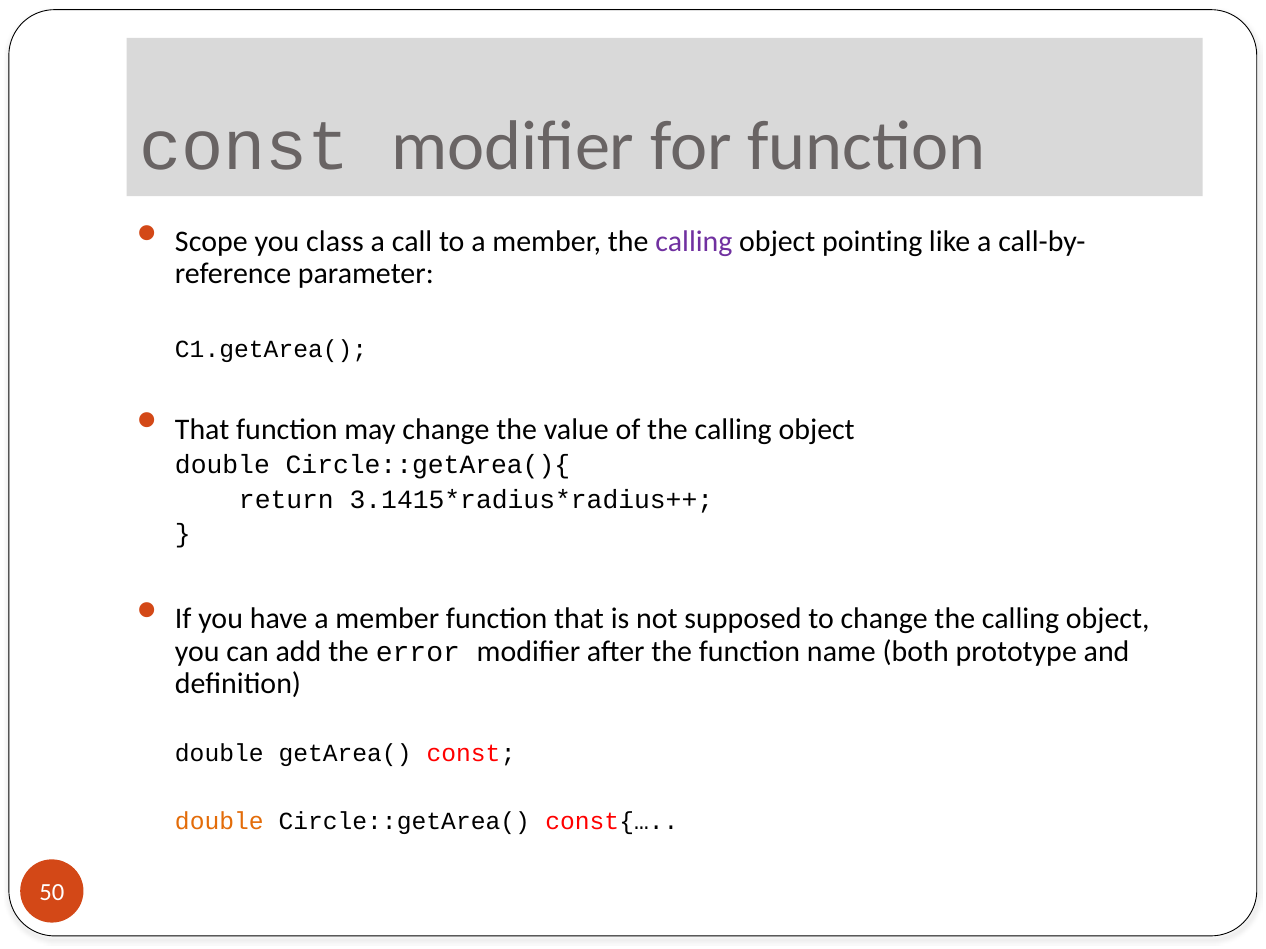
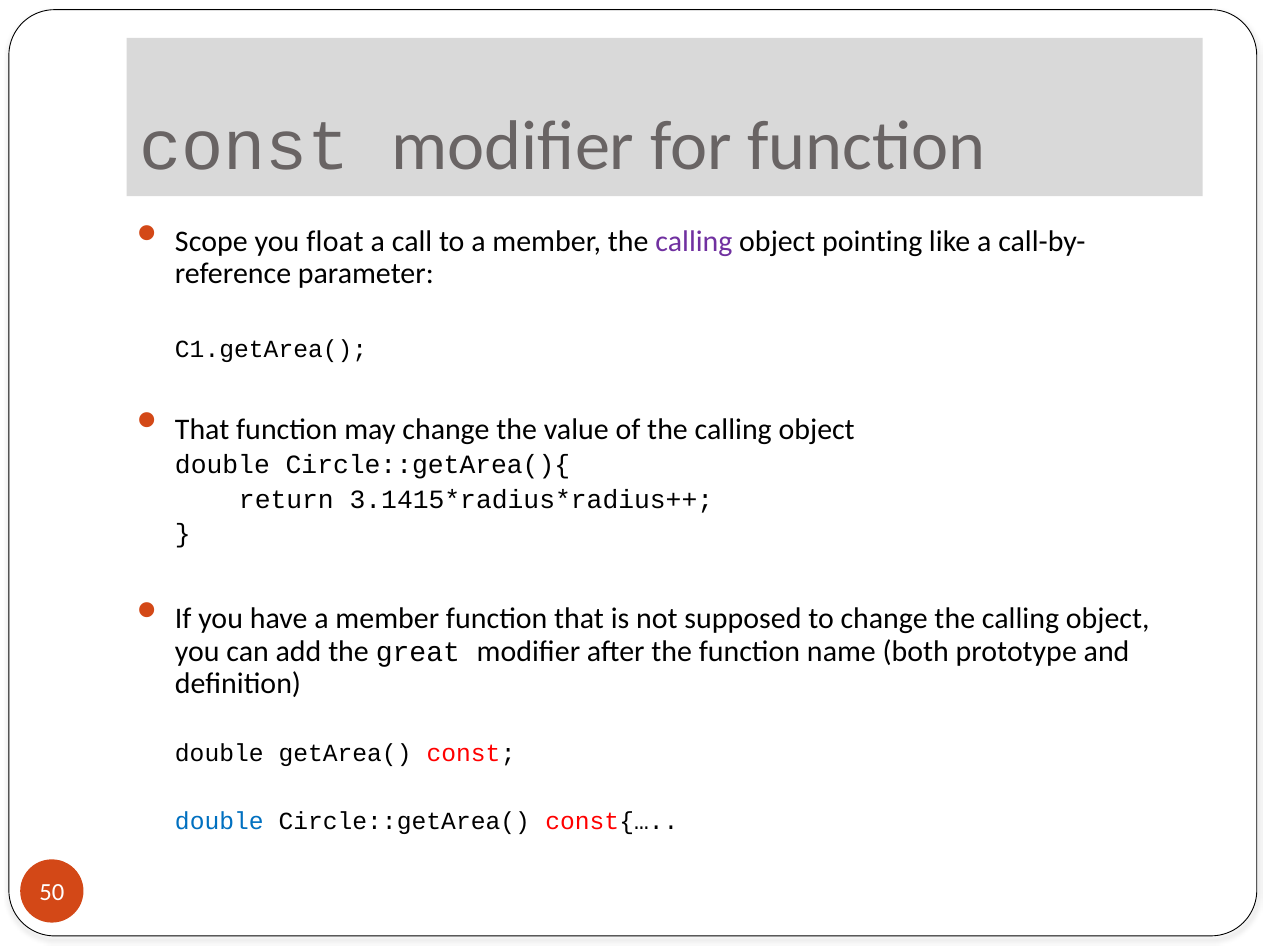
class: class -> float (335, 242)
error: error -> great (418, 652)
double colour: orange -> blue (219, 822)
